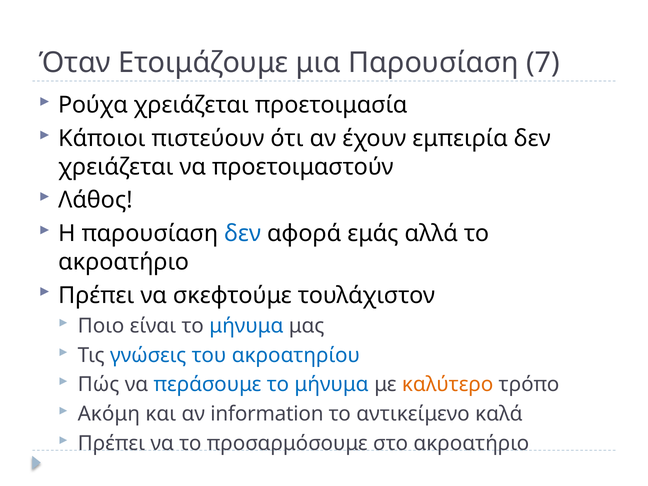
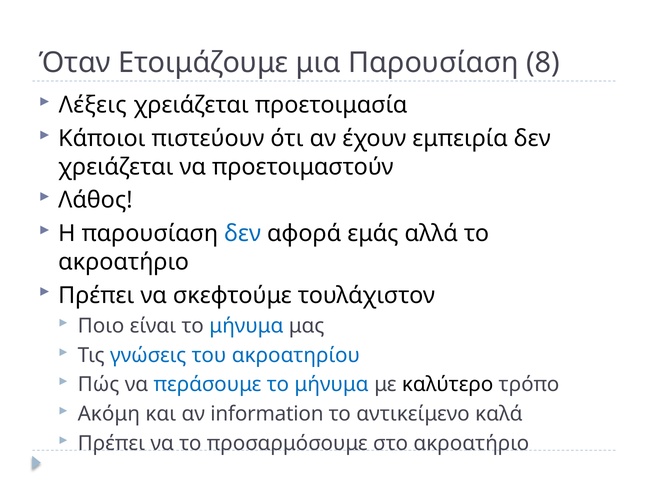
7: 7 -> 8 (543, 63)
Ρούχα: Ρούχα -> Λέξεις (93, 105)
καλύτερο colour: orange -> black (448, 385)
